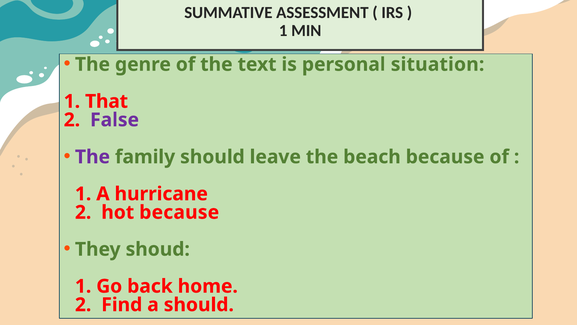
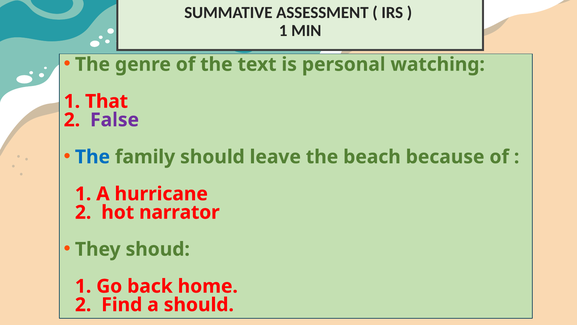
situation: situation -> watching (438, 64)
The colour: purple -> blue (92, 157)
hot because: because -> narrator (179, 212)
